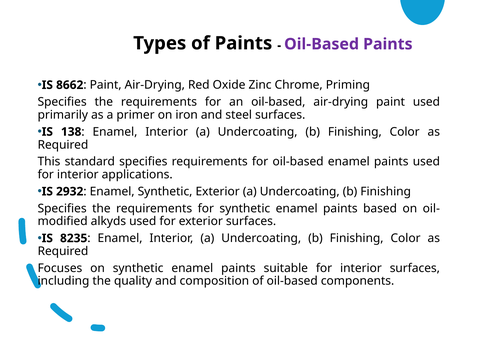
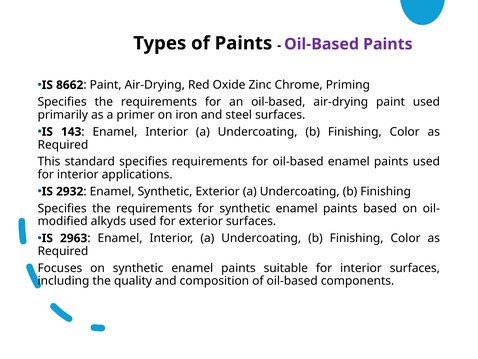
138: 138 -> 143 (71, 132)
8235: 8235 -> 2963 (74, 238)
